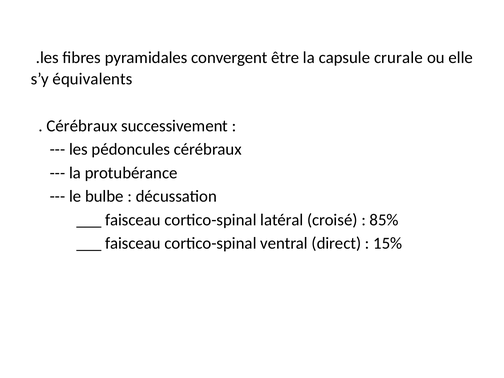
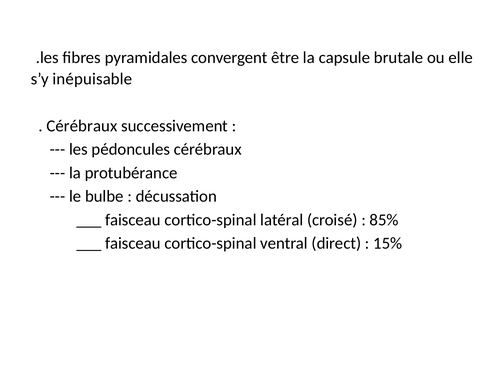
crurale: crurale -> brutale (399, 58)
équivalents: équivalents -> inépuisable (92, 79)
